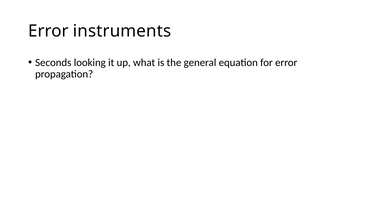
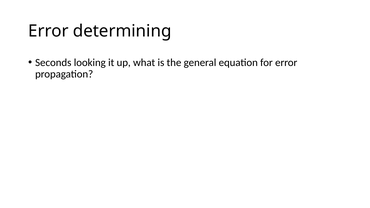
instruments: instruments -> determining (122, 31)
